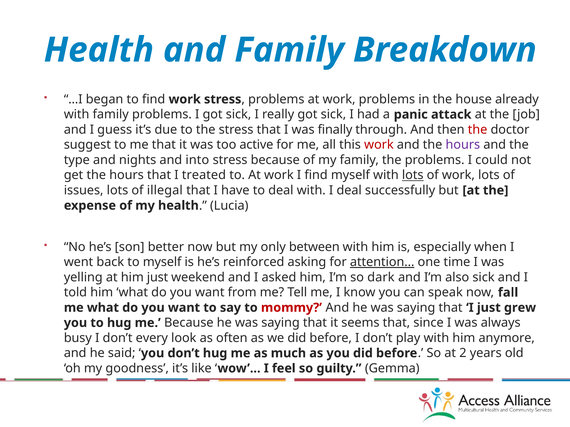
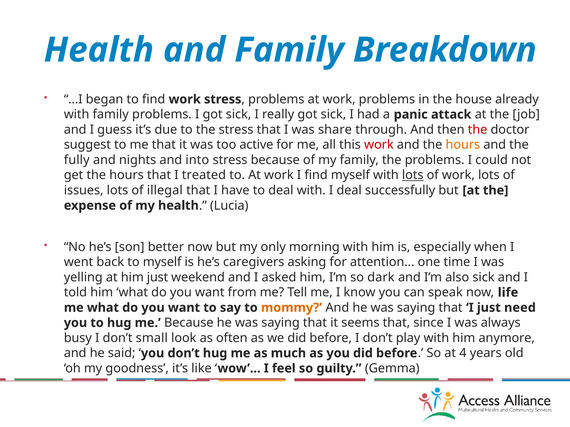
finally: finally -> share (335, 130)
hours colour: purple -> orange (463, 145)
type: type -> fully (77, 160)
between: between -> morning (314, 247)
reinforced: reinforced -> caregivers (254, 262)
attention underline: present -> none (382, 262)
fall: fall -> life (508, 293)
mommy colour: red -> orange (291, 308)
grew: grew -> need (520, 308)
every: every -> small (152, 338)
2: 2 -> 4 (463, 354)
